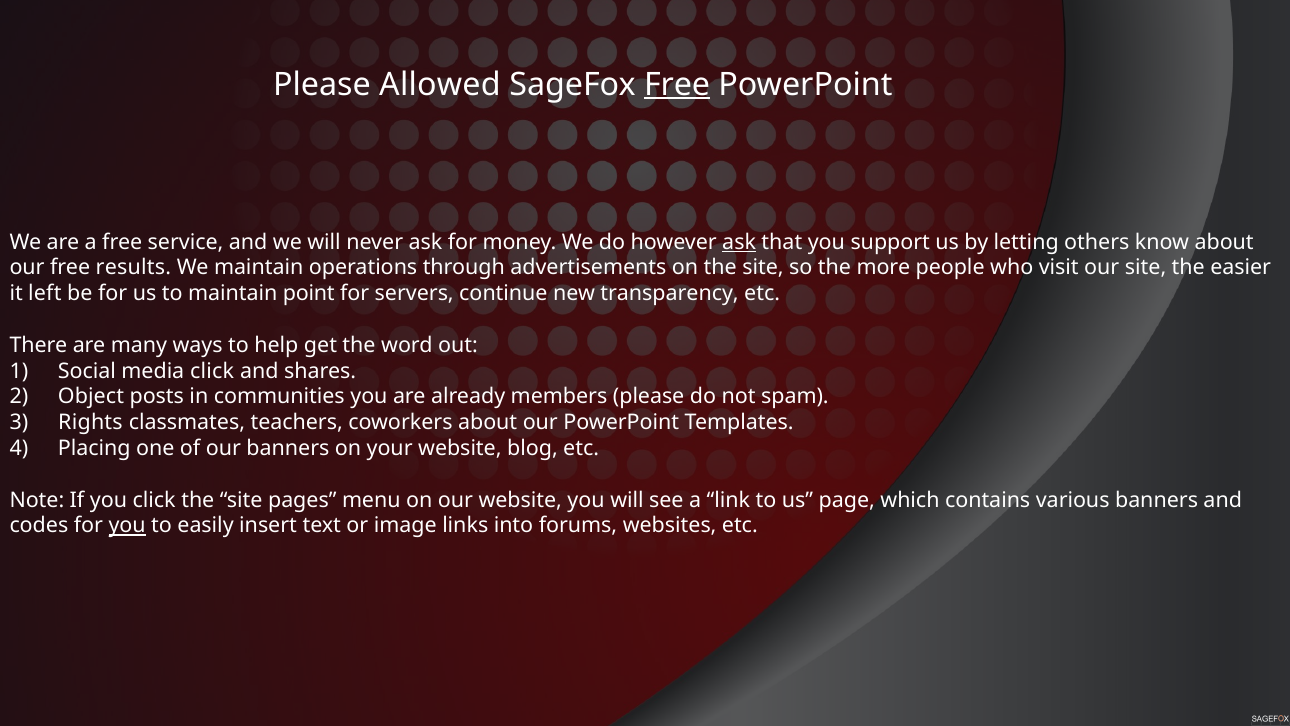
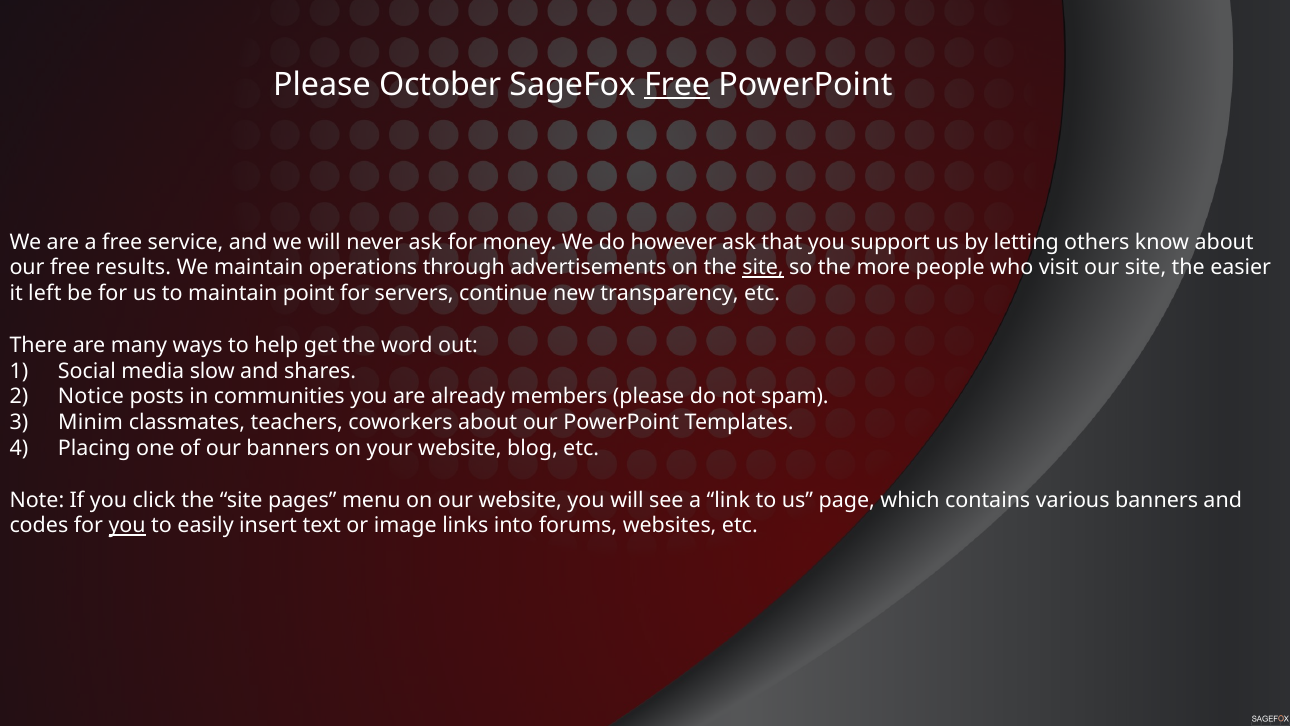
Allowed: Allowed -> October (440, 85)
ask underline: present -> none (739, 242)
site underline: none -> present (763, 268)
media click: click -> slow (212, 371)
Object: Object -> Notice (91, 397)
Rights: Rights -> Minim (90, 422)
